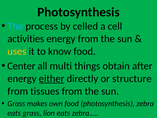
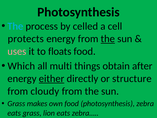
activities: activities -> protects (26, 39)
the underline: none -> present (108, 39)
uses colour: yellow -> pink (17, 51)
know: know -> floats (60, 51)
Center: Center -> Which (21, 66)
tissues: tissues -> cloudy (45, 91)
